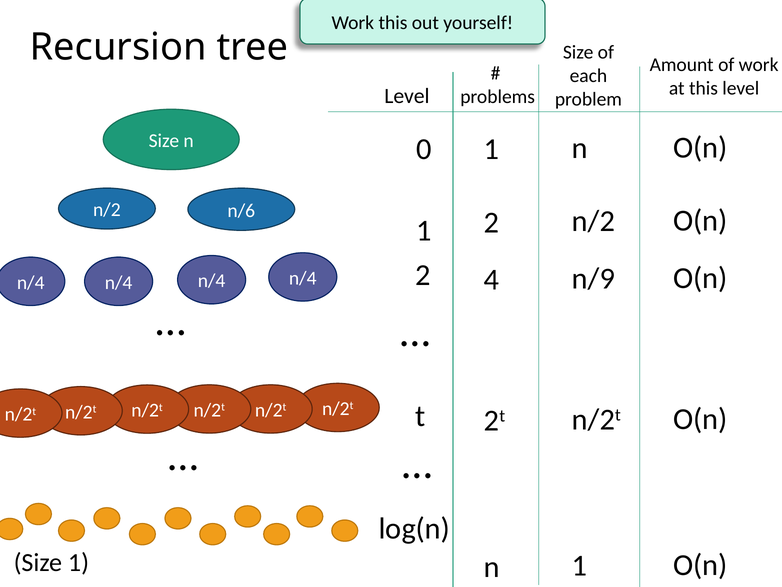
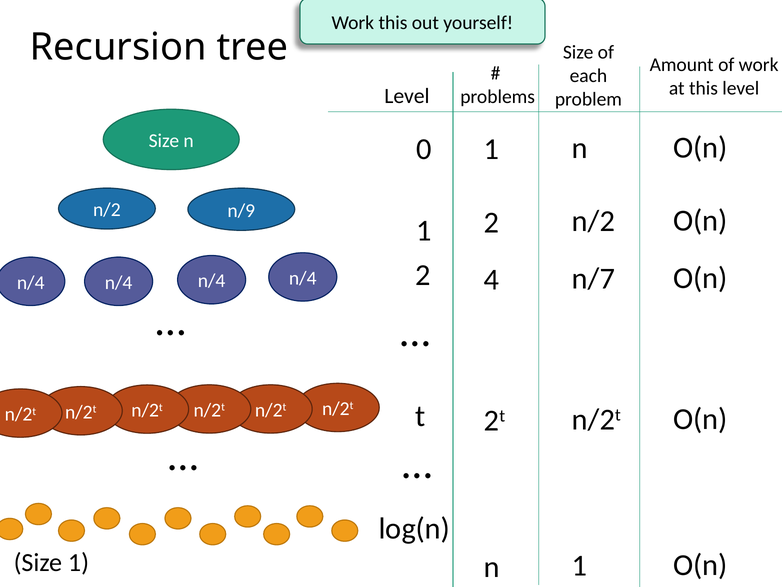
n/6: n/6 -> n/9 (241, 210)
n/9: n/9 -> n/7 (593, 279)
